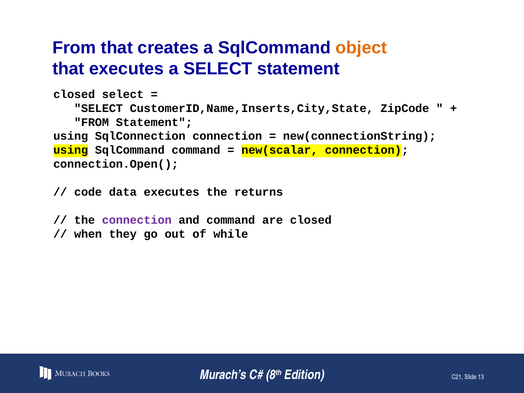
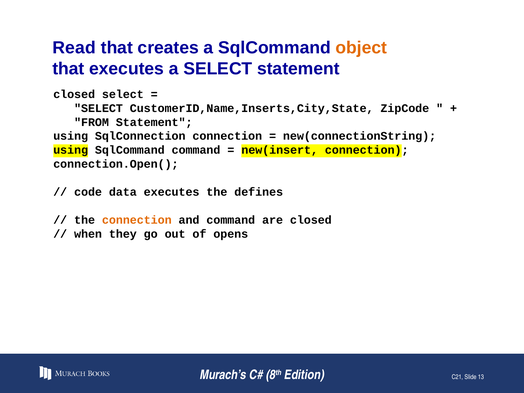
From: From -> Read (74, 48)
new(scalar: new(scalar -> new(insert (280, 150)
returns: returns -> defines (259, 192)
connection colour: purple -> orange (137, 220)
while: while -> opens (231, 234)
